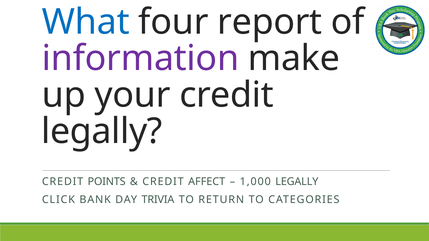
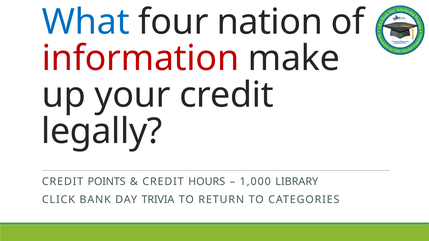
report: report -> nation (270, 22)
information colour: purple -> red (140, 59)
AFFECT: AFFECT -> HOURS (207, 182)
1,000 LEGALLY: LEGALLY -> LIBRARY (297, 182)
